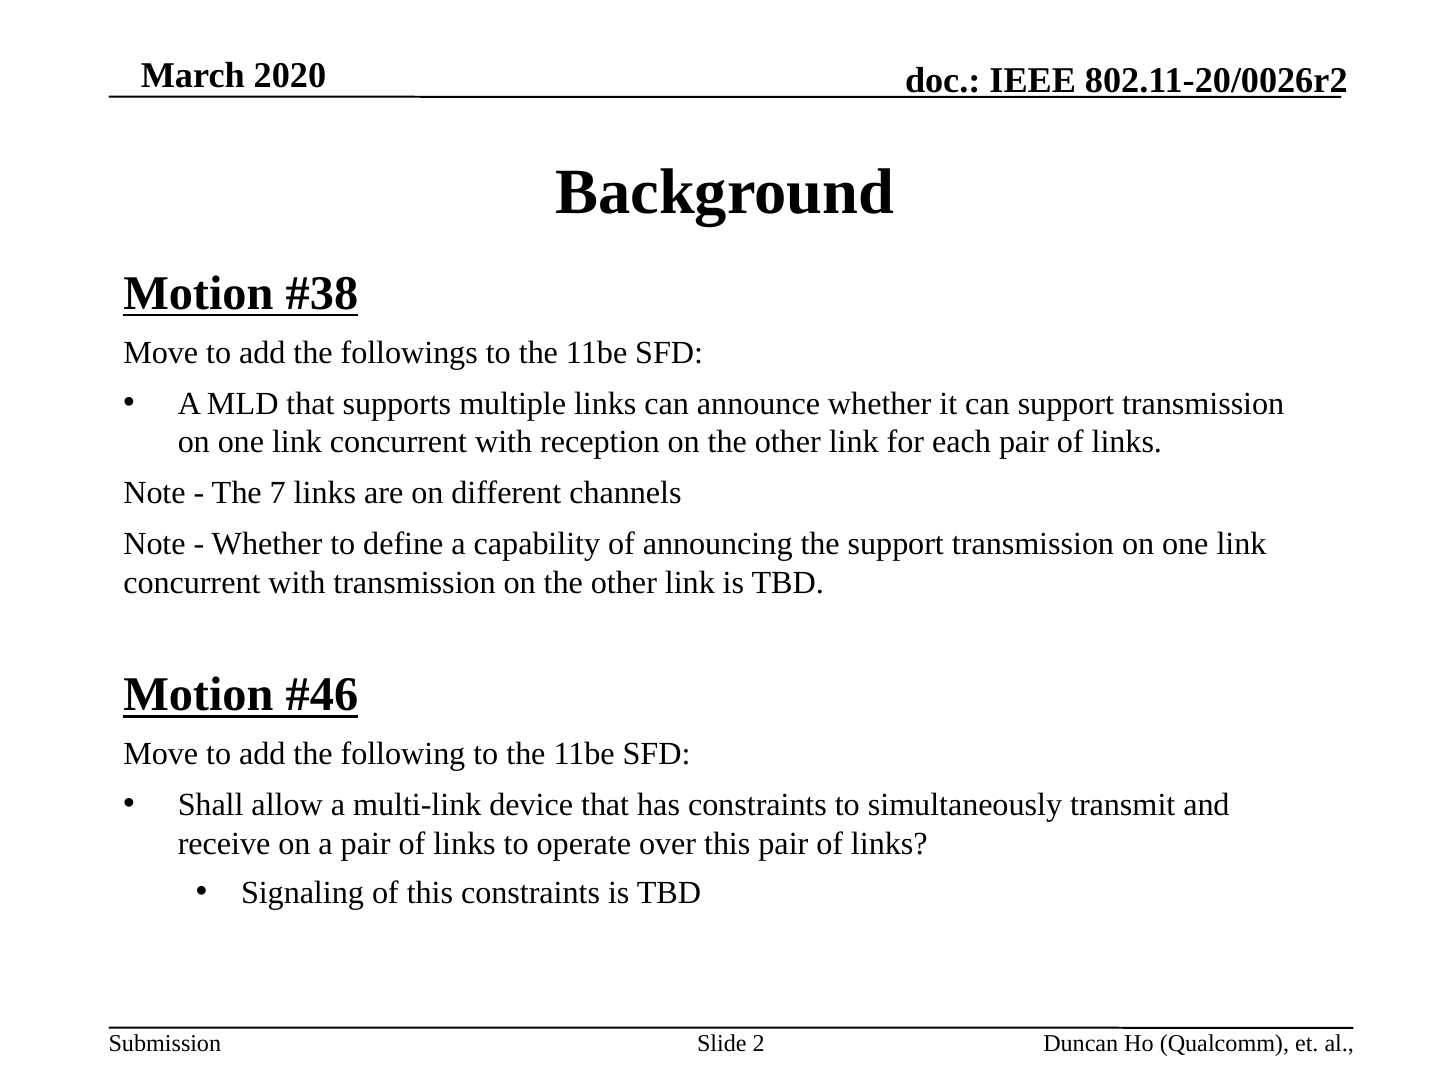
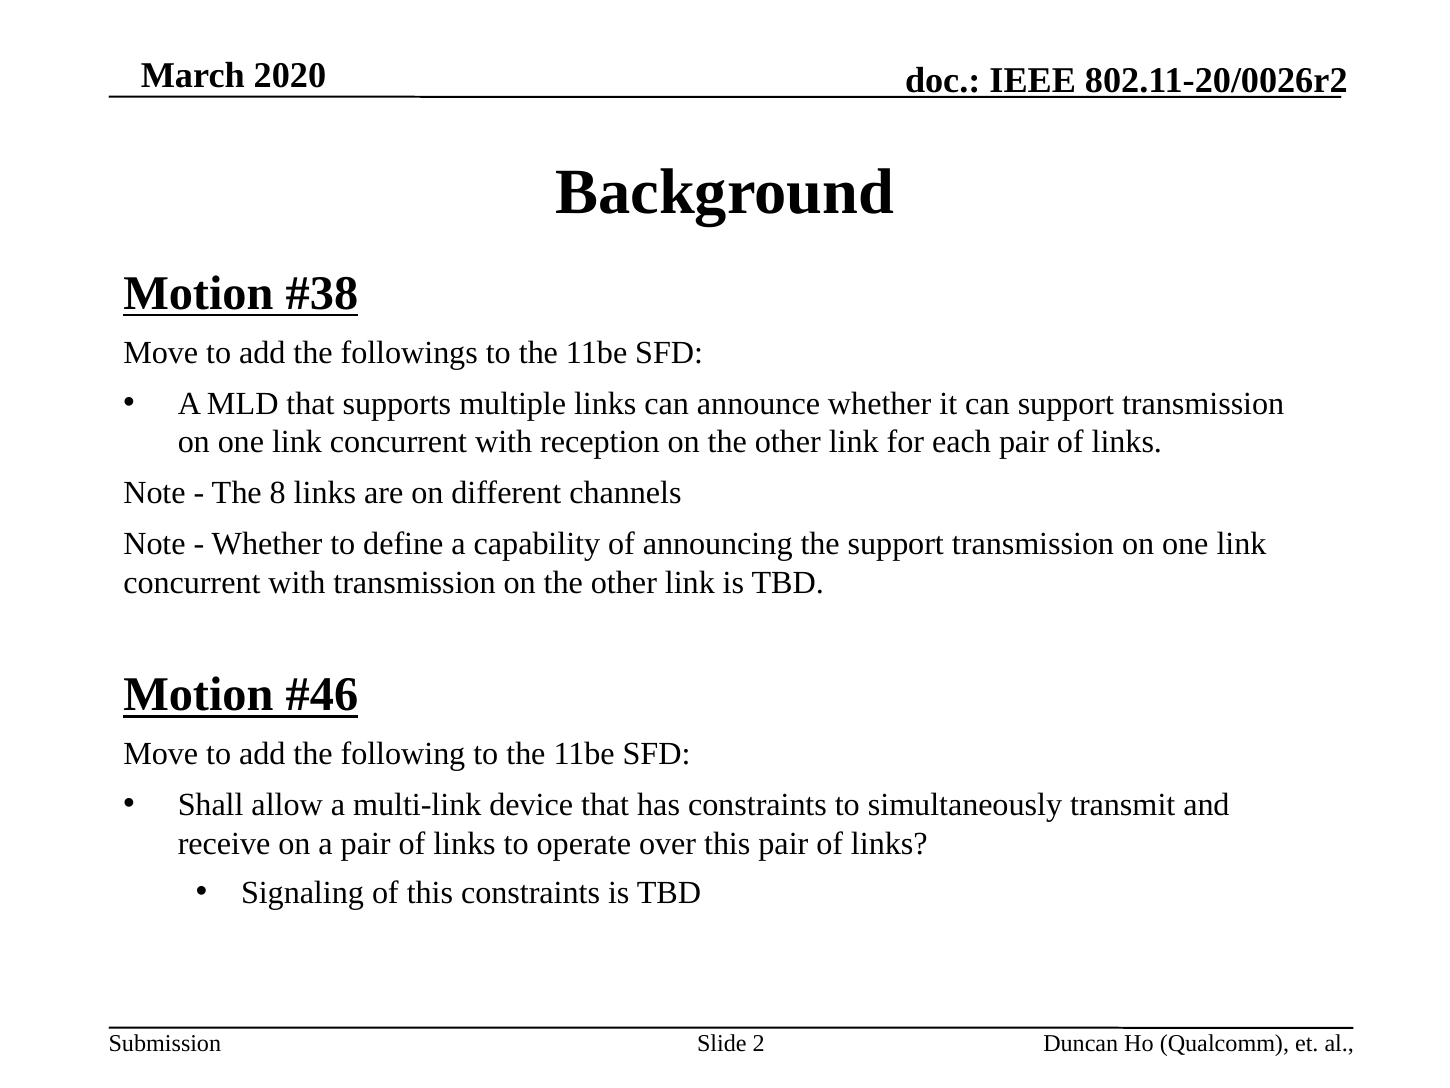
7: 7 -> 8 (278, 493)
